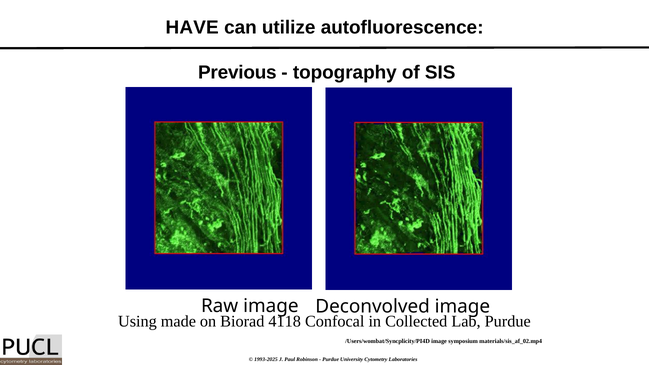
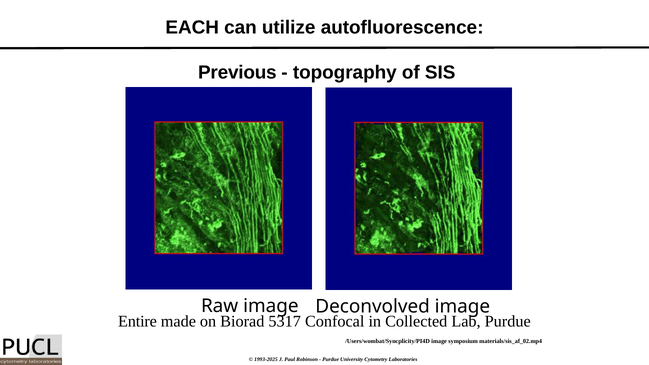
HAVE: HAVE -> EACH (192, 27)
Using: Using -> Entire (138, 321)
4118: 4118 -> 5317 (285, 321)
